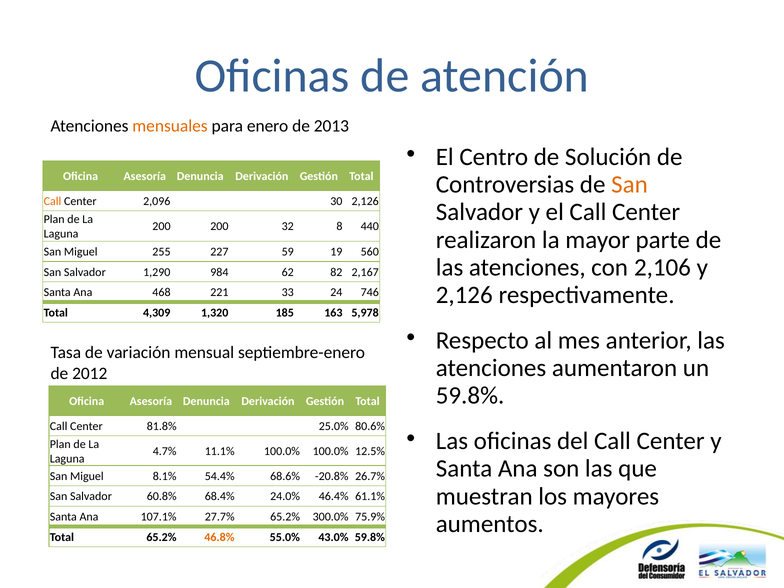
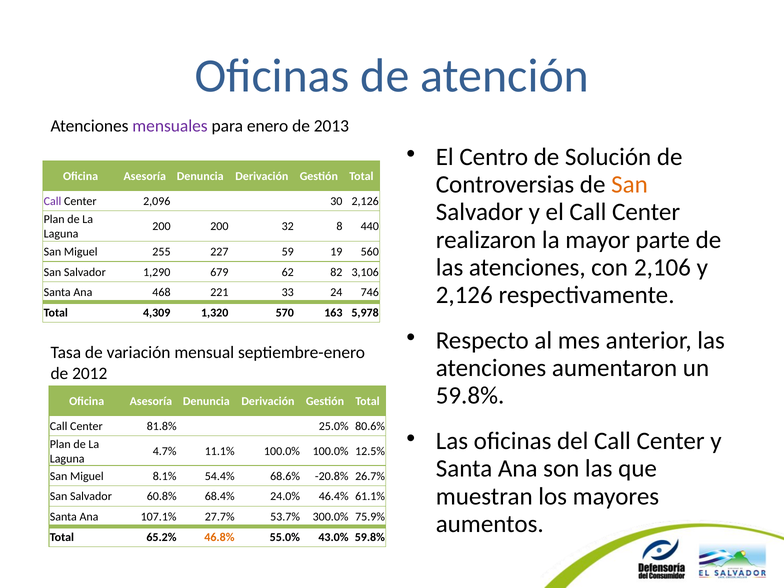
mensuales colour: orange -> purple (170, 126)
Call colour: orange -> purple (52, 201)
984: 984 -> 679 (219, 272)
2,167: 2,167 -> 3,106 (365, 272)
185: 185 -> 570 (285, 313)
27.7% 65.2%: 65.2% -> 53.7% (285, 517)
